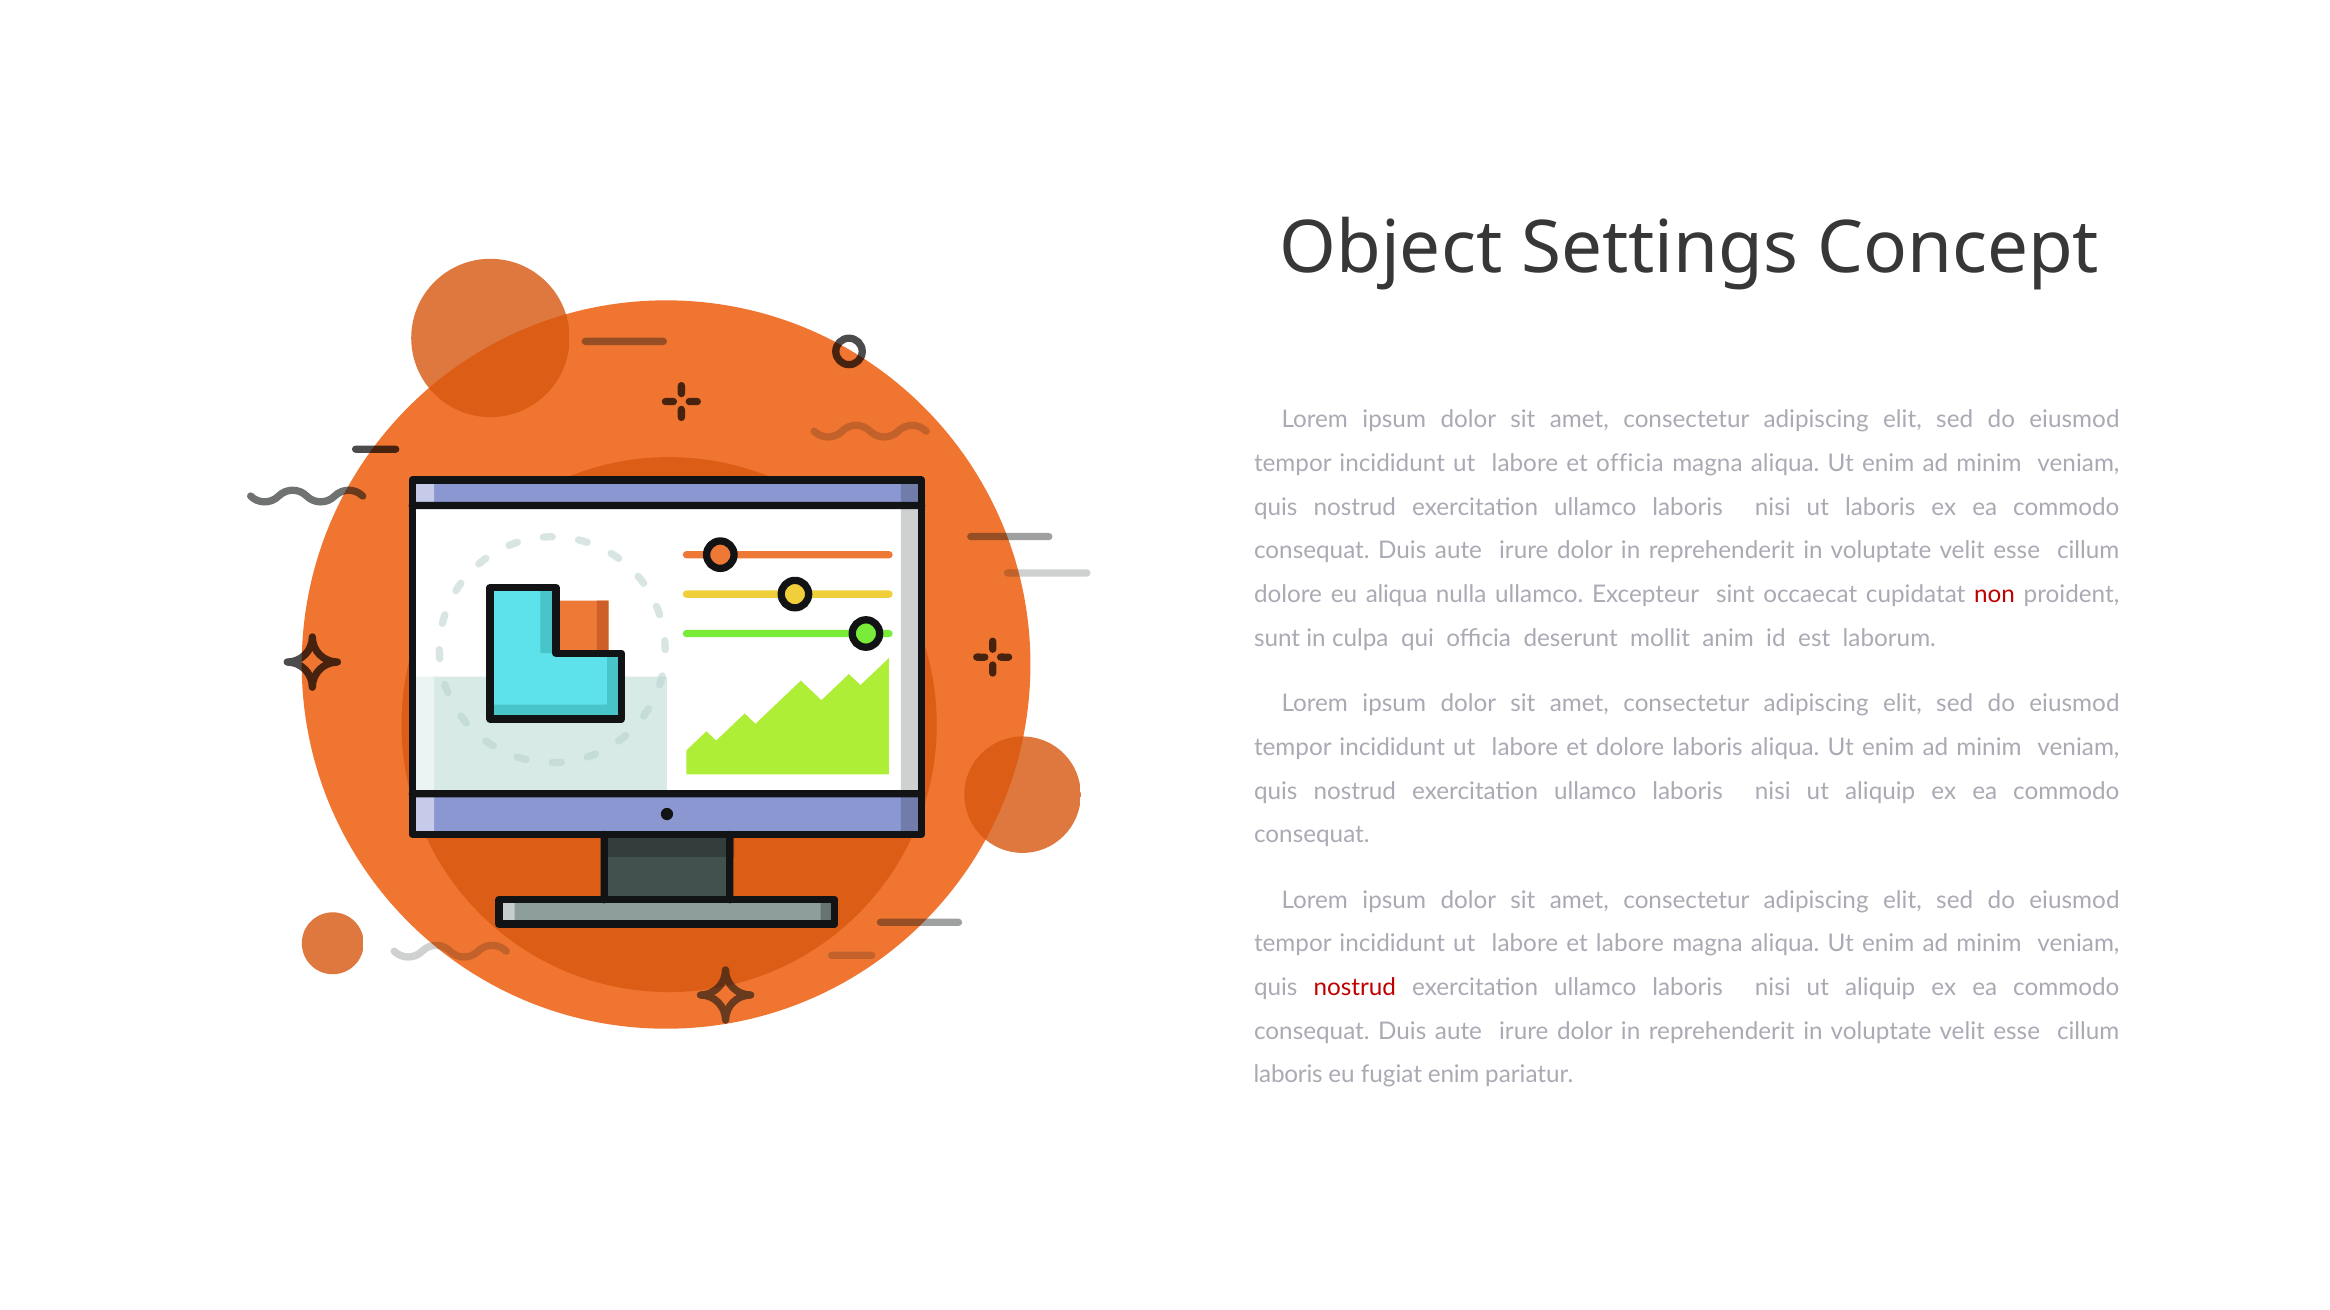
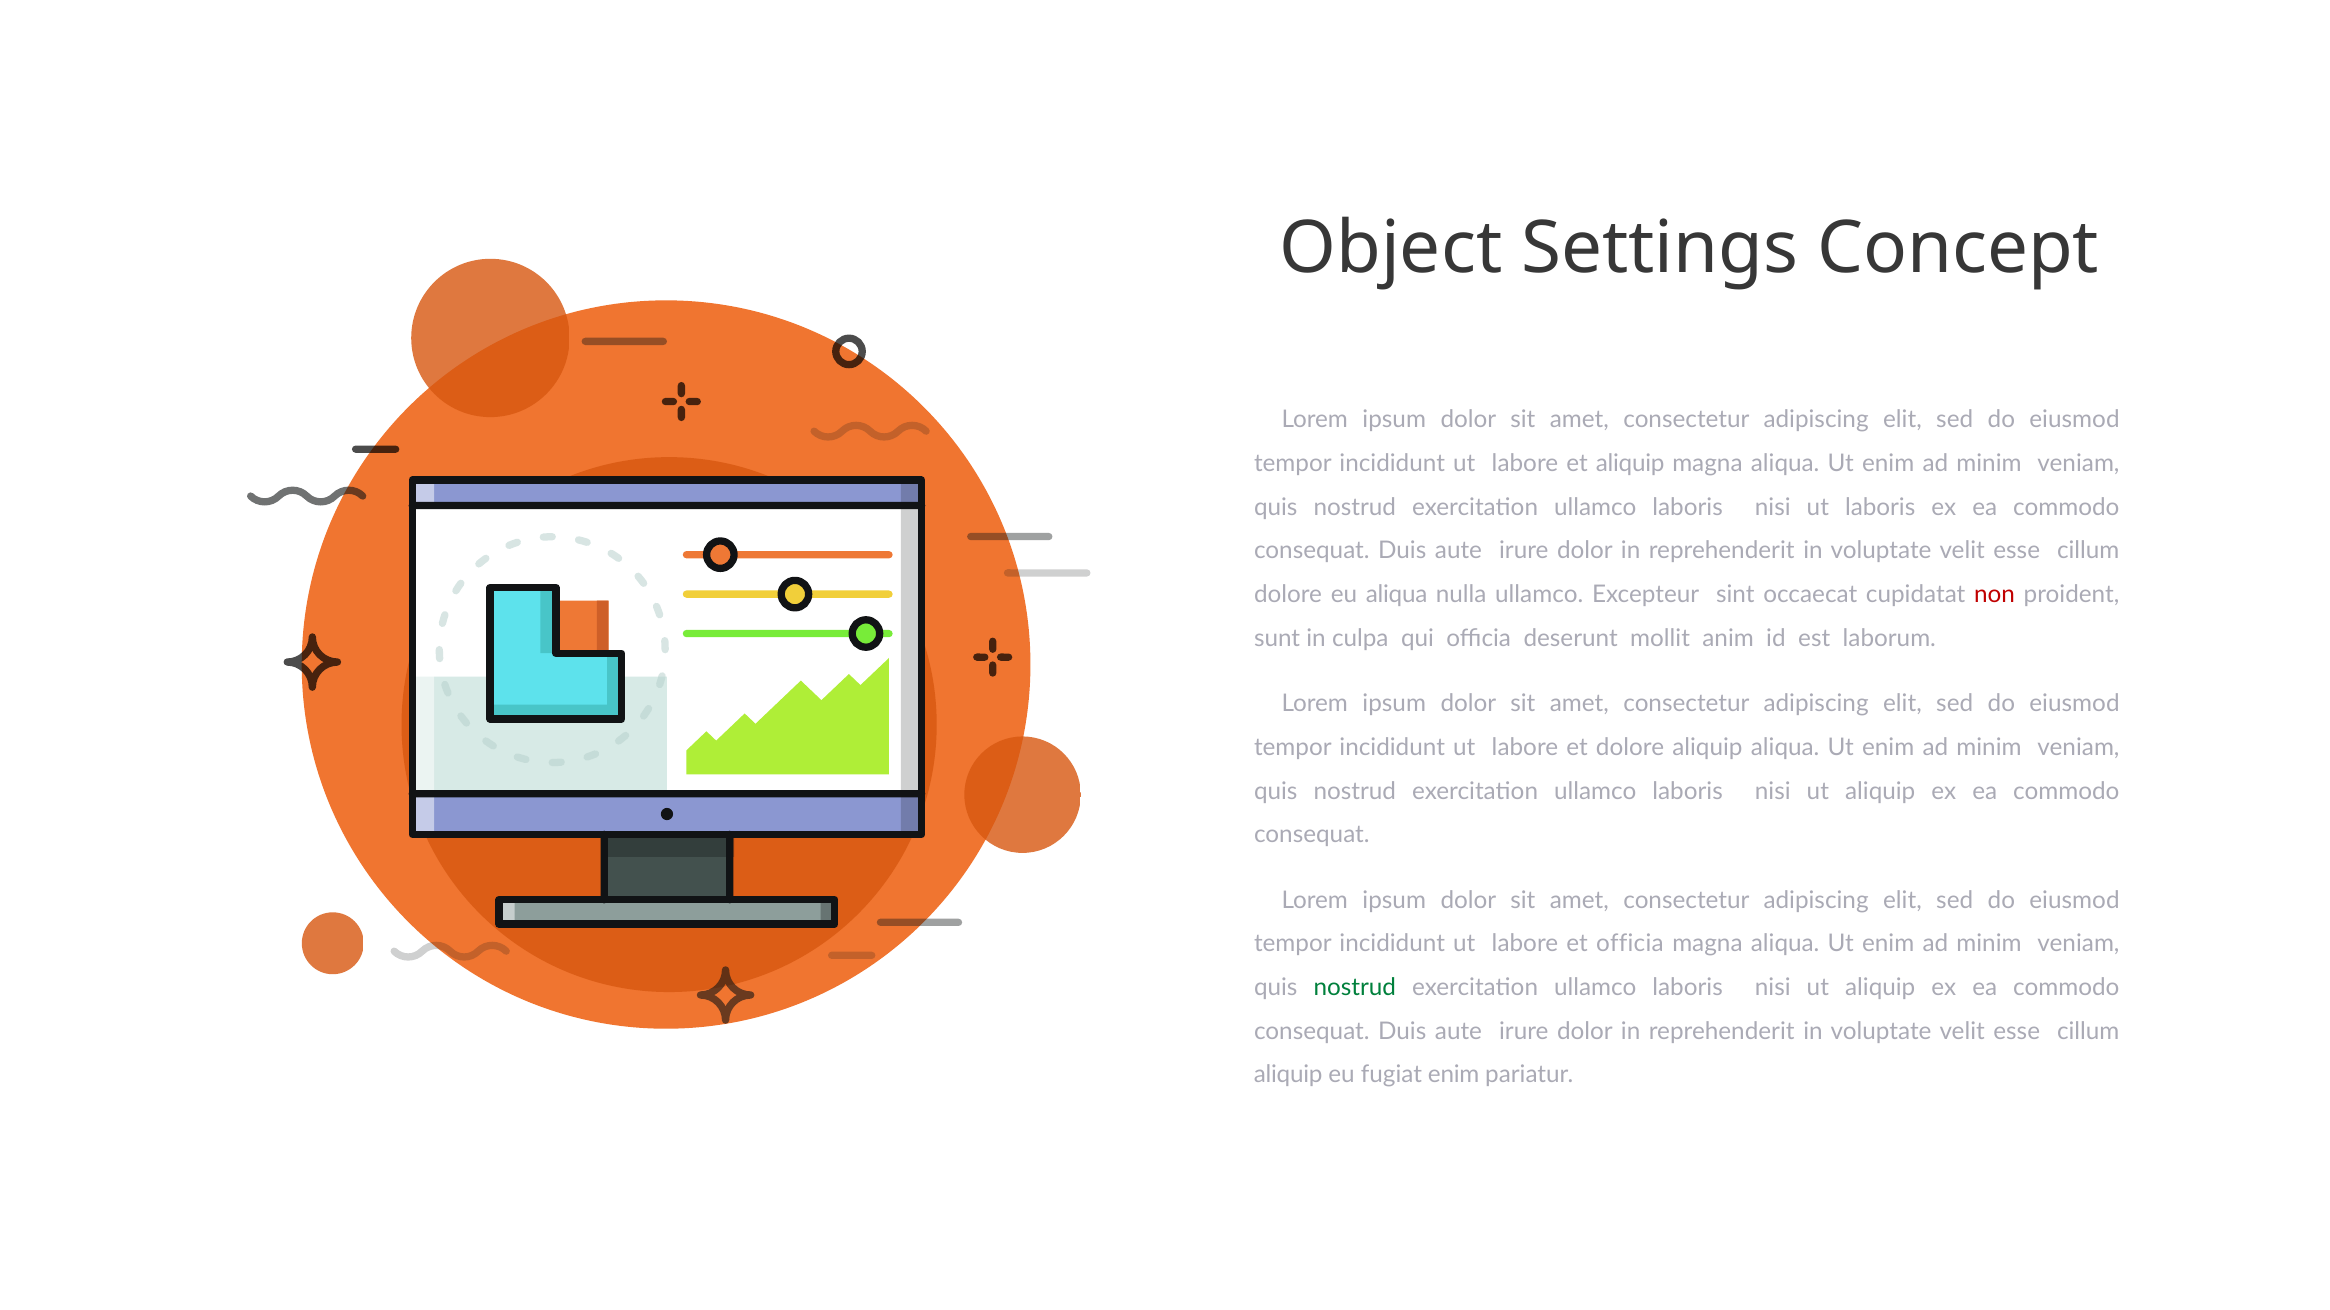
et officia: officia -> aliquip (1630, 464)
dolore laboris: laboris -> aliquip (1707, 748)
et labore: labore -> officia (1630, 944)
nostrud colour: red -> green (1355, 988)
laboris: laboris -> aliquip (1288, 1075)
